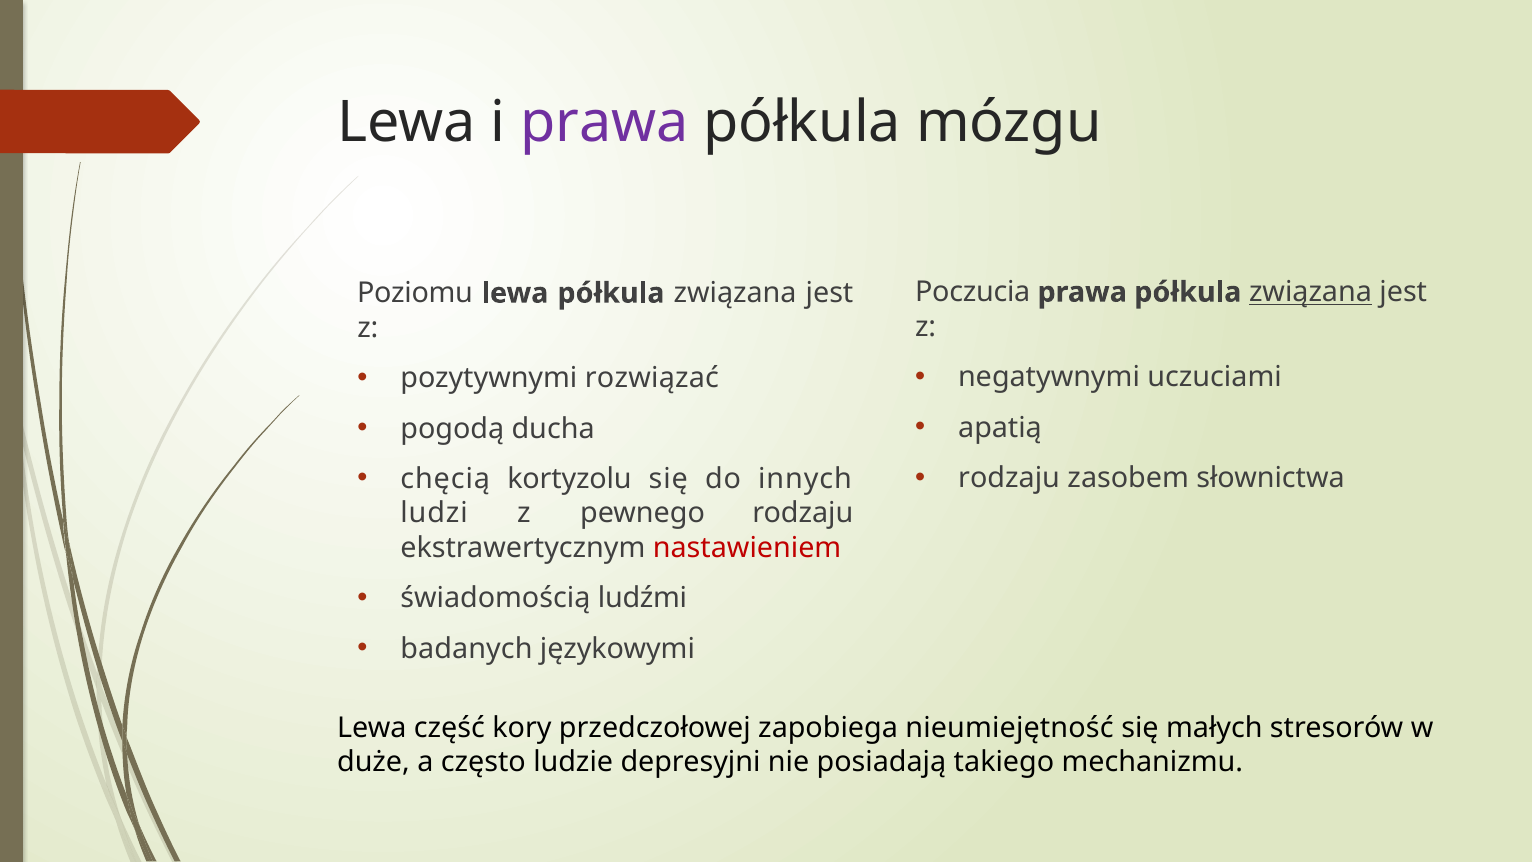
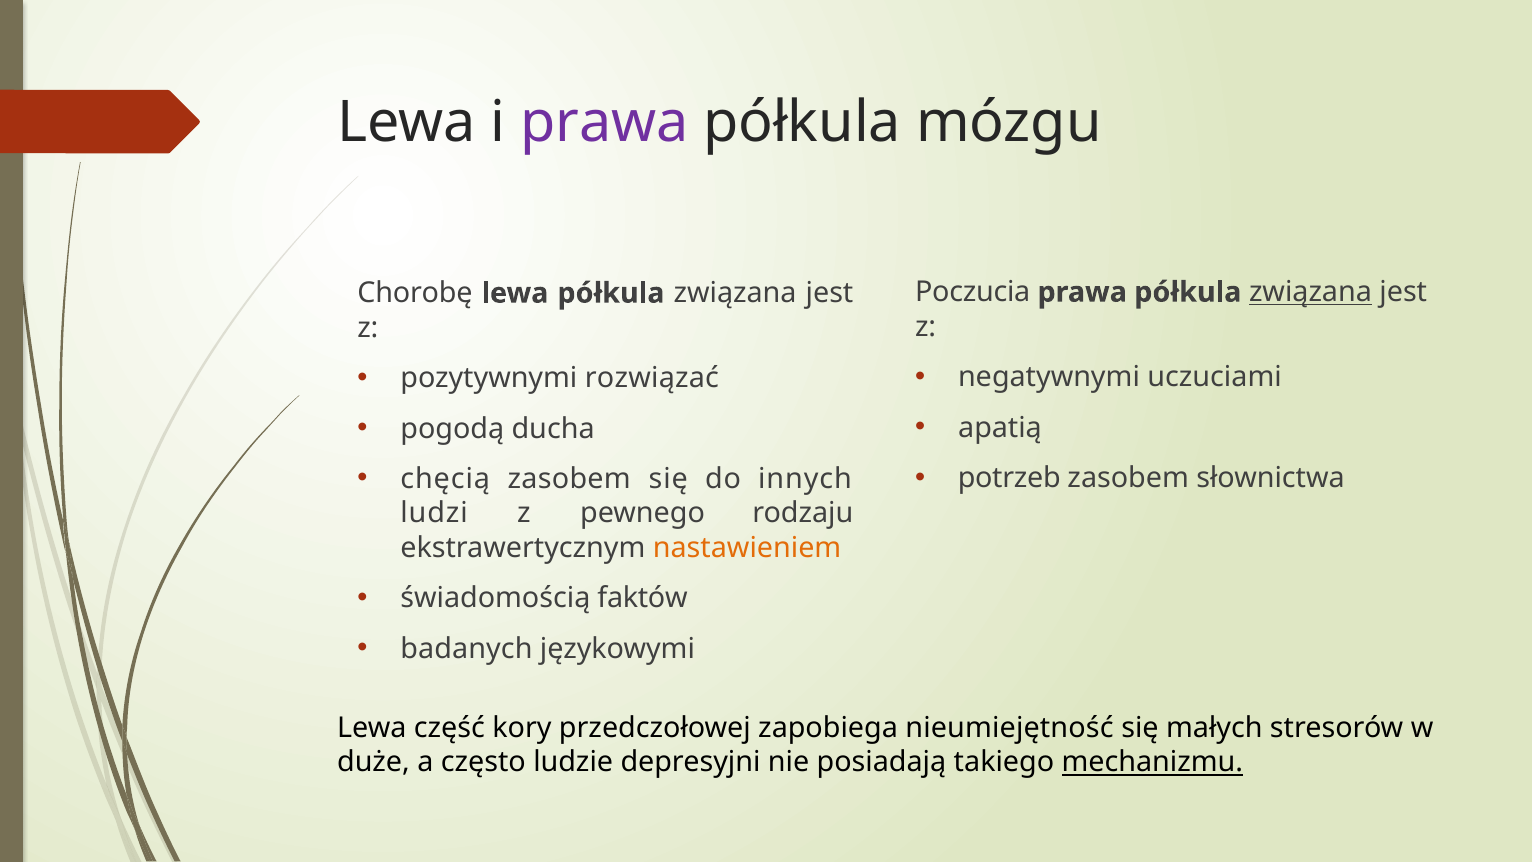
Poziomu: Poziomu -> Chorobę (415, 293)
rodzaju: rodzaju -> potrzeb (1009, 478)
chęcią kortyzolu: kortyzolu -> zasobem (569, 479)
nastawieniem colour: red -> orange (747, 548)
ludźmi: ludźmi -> faktów (643, 598)
mechanizmu underline: none -> present (1152, 762)
